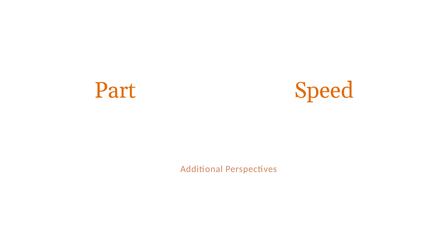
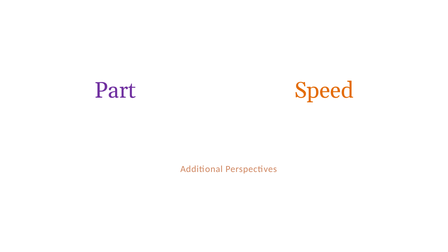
Part colour: orange -> purple (115, 90)
